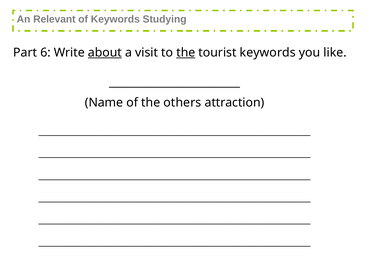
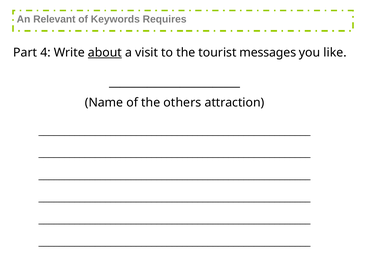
Studying: Studying -> Requires (165, 19)
6: 6 -> 4 (45, 53)
the underline: present -> none (186, 53)
tourist keywords: keywords -> messages (268, 53)
